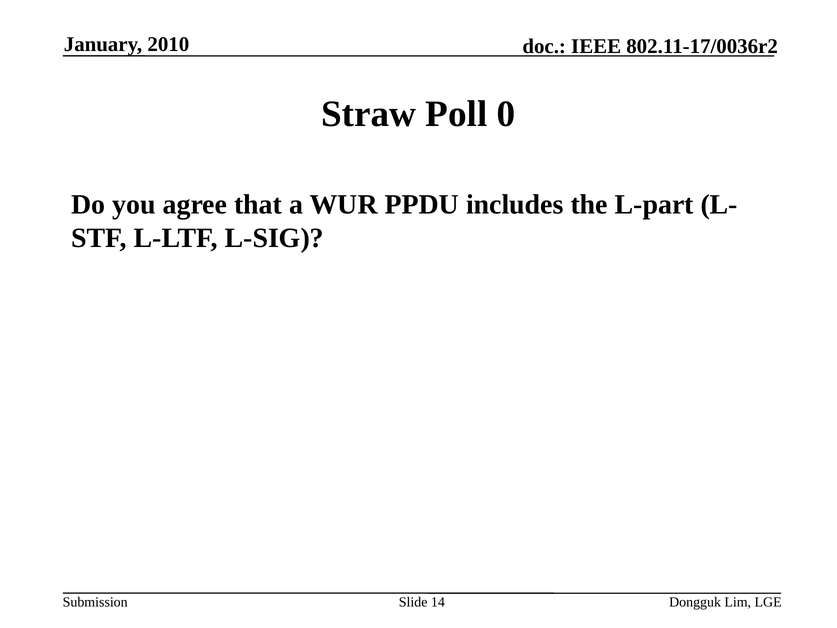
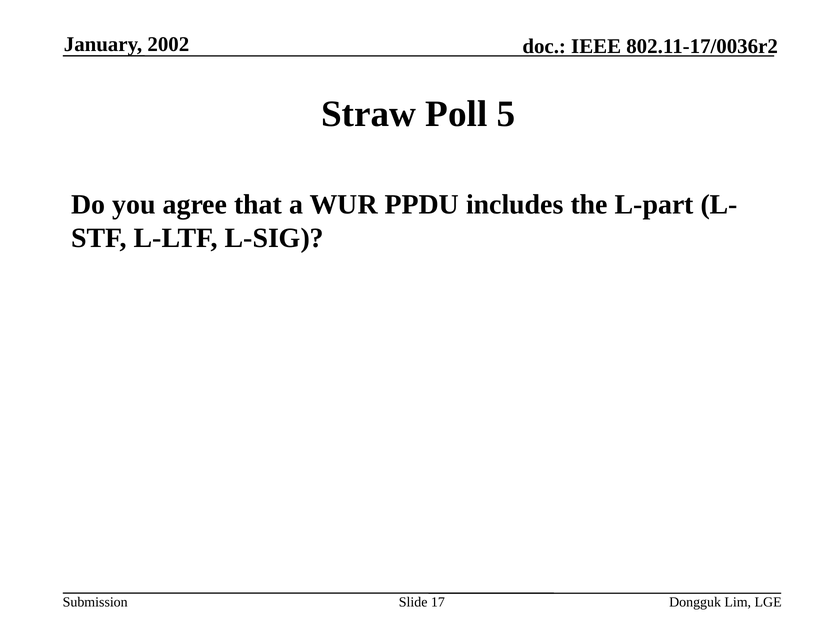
2010: 2010 -> 2002 (168, 44)
0: 0 -> 5 (506, 114)
14: 14 -> 17 (438, 602)
